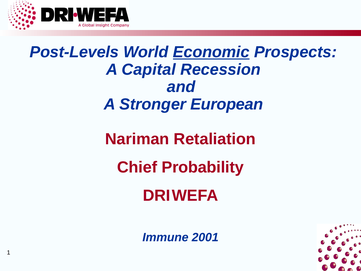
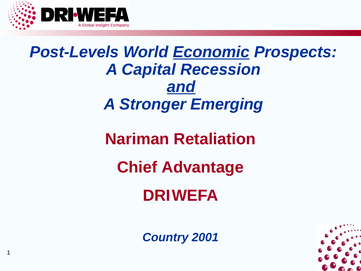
and underline: none -> present (181, 87)
European: European -> Emerging (227, 104)
Probability: Probability -> Advantage (203, 167)
Immune: Immune -> Country (165, 237)
